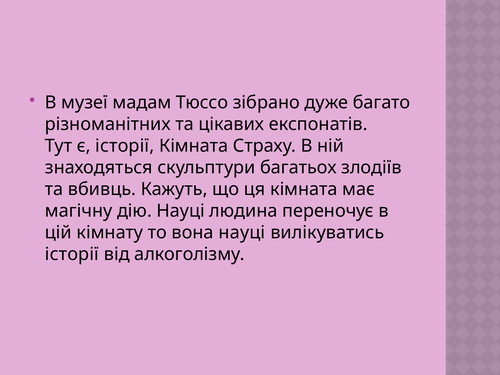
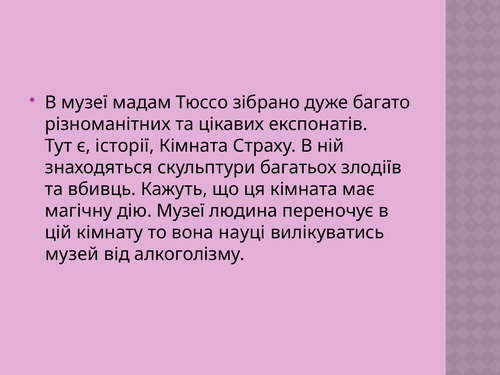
дію Науці: Науці -> Музеї (181, 211)
історії: історії -> музей (72, 254)
